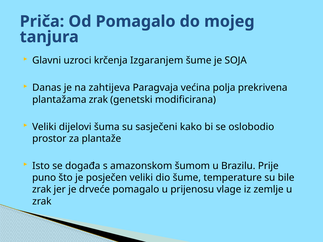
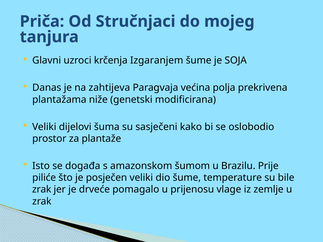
Od Pomagalo: Pomagalo -> Stručnjaci (136, 21)
plantažama zrak: zrak -> niže (98, 100)
puno: puno -> piliće (44, 178)
